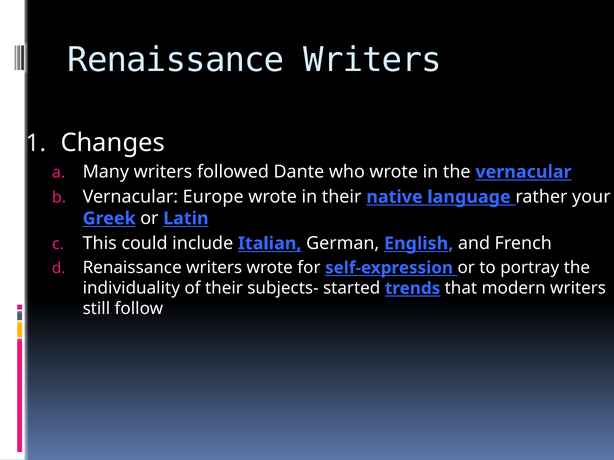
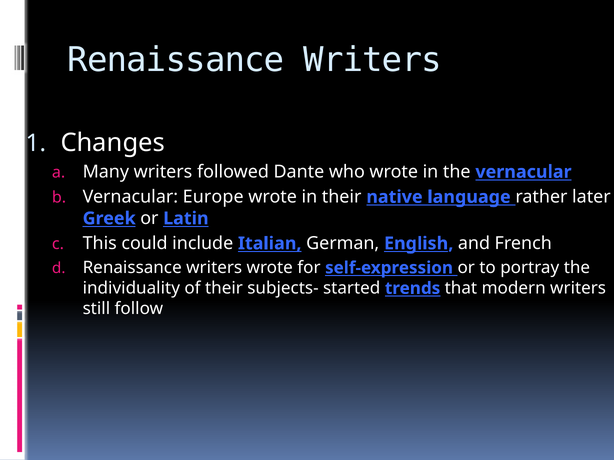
your: your -> later (591, 197)
